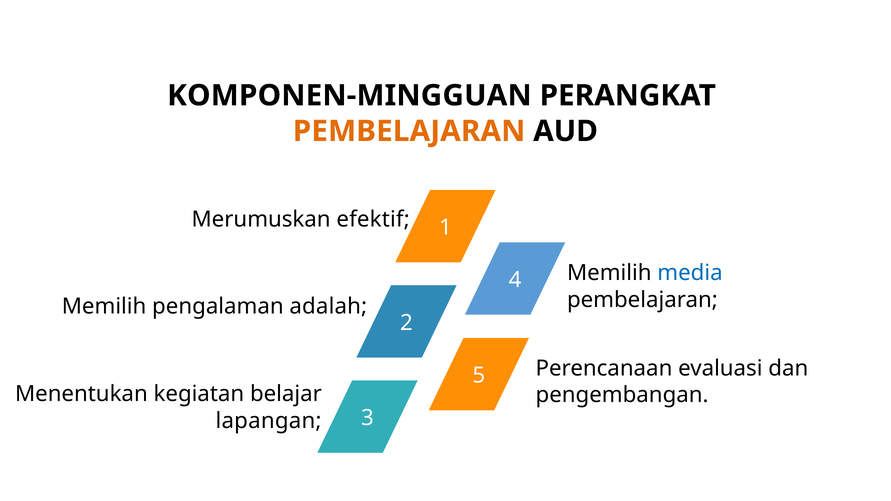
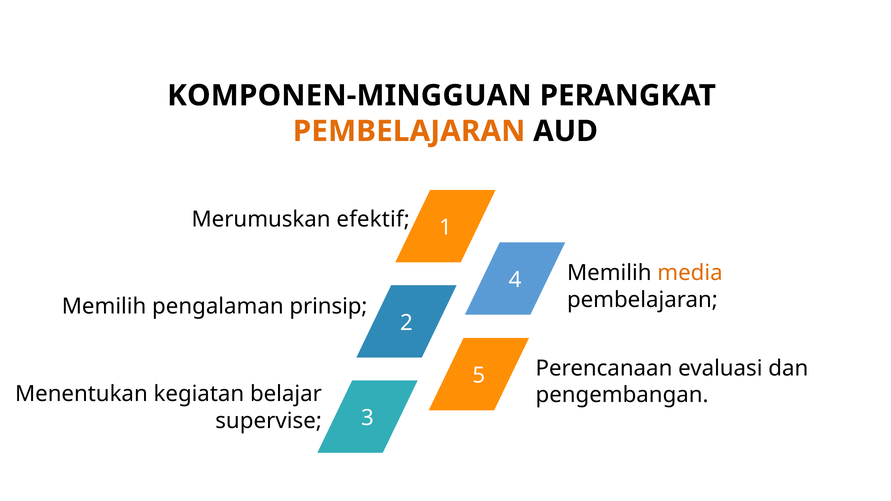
media colour: blue -> orange (690, 273)
adalah: adalah -> prinsip (328, 307)
lapangan: lapangan -> supervise (269, 421)
